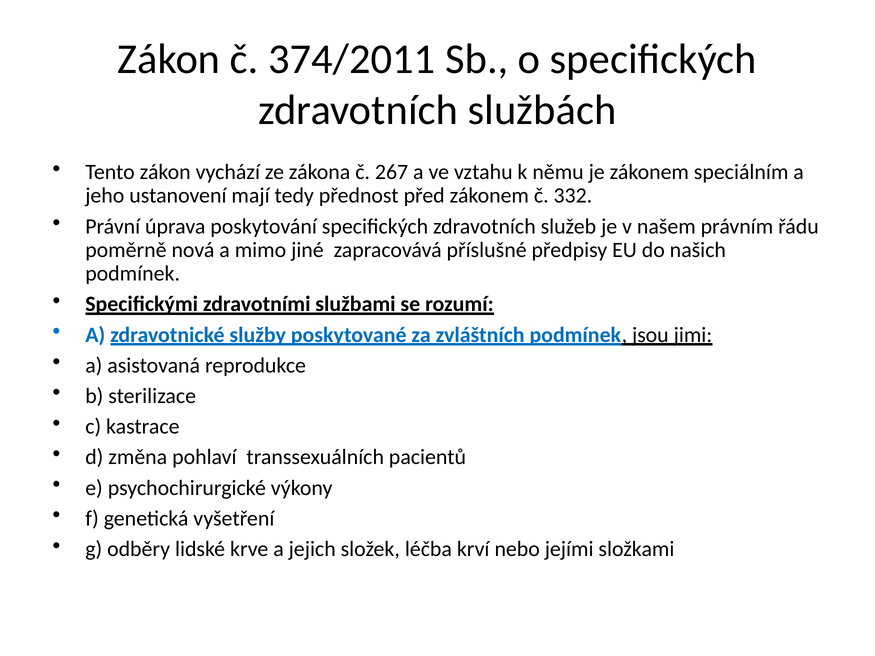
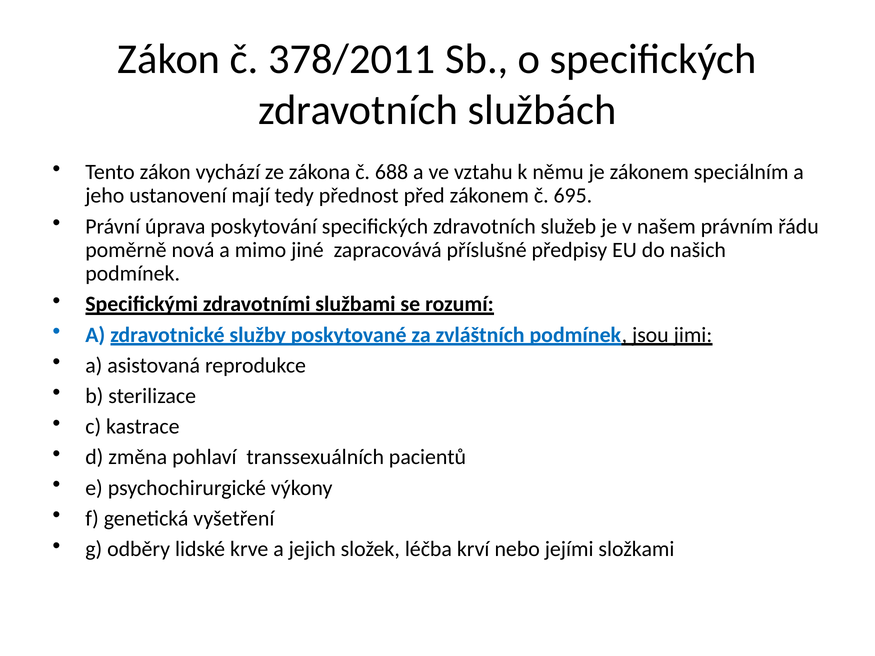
374/2011: 374/2011 -> 378/2011 (352, 59)
267: 267 -> 688 (392, 172)
332: 332 -> 695 (573, 196)
